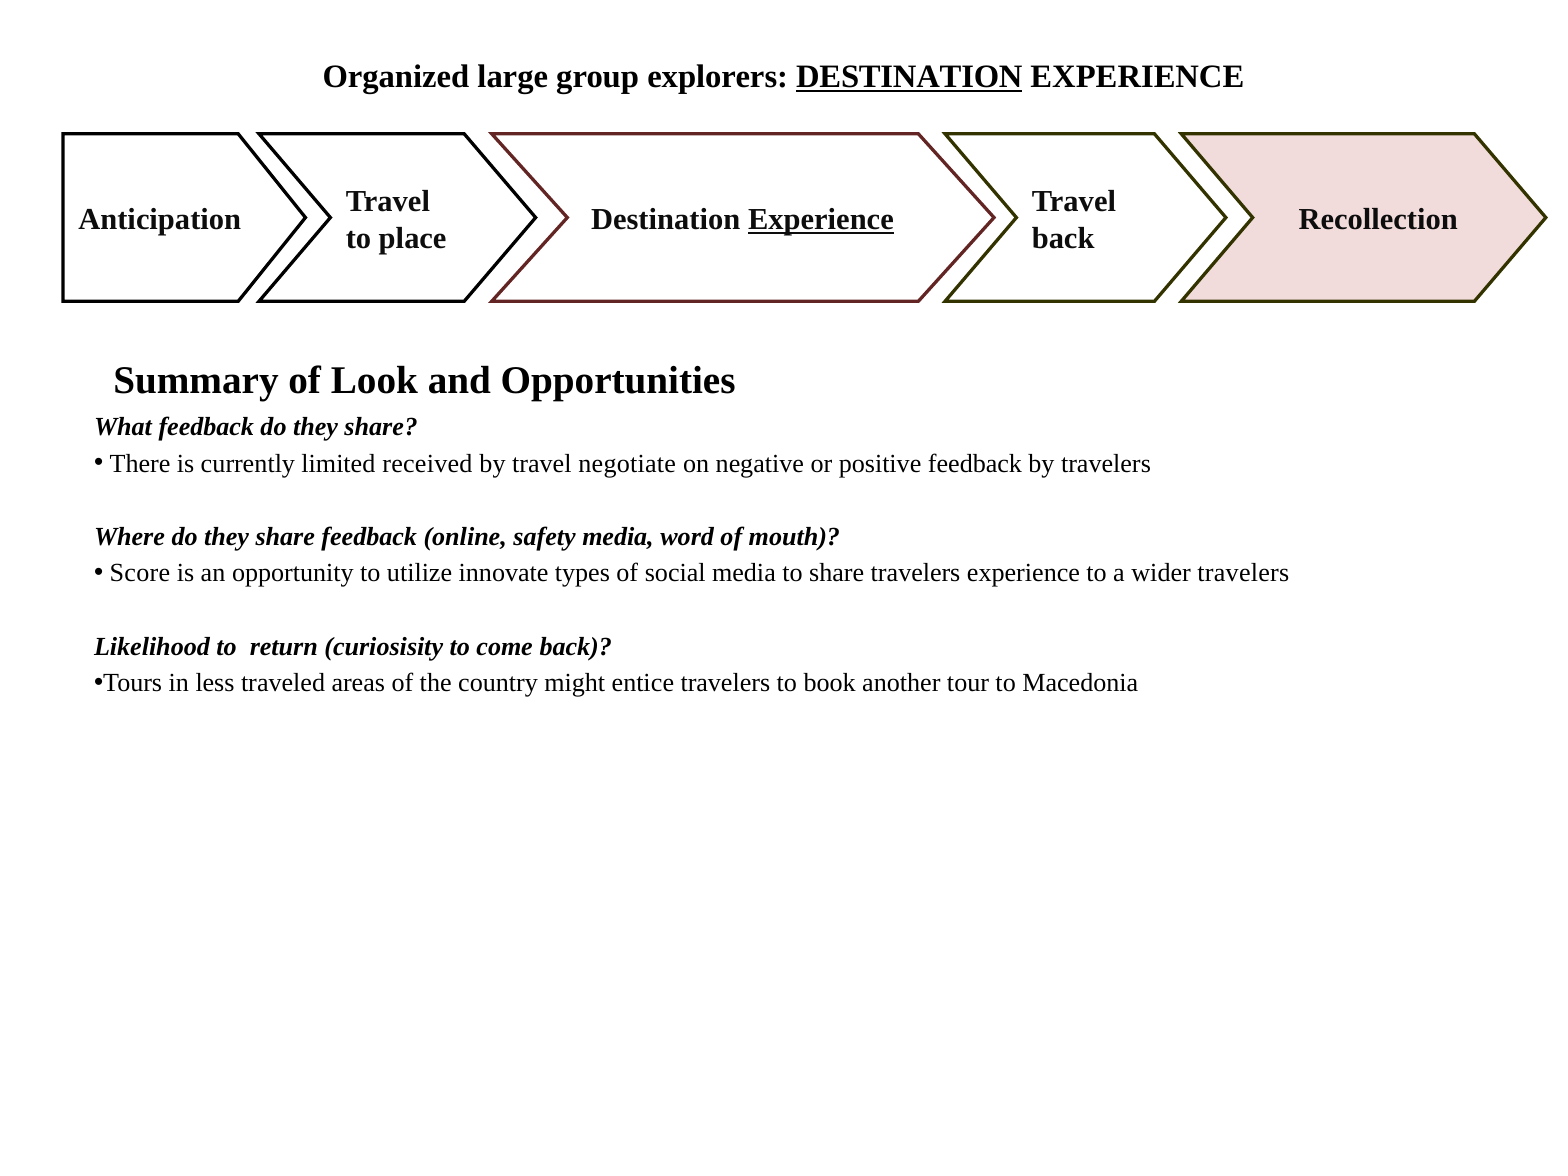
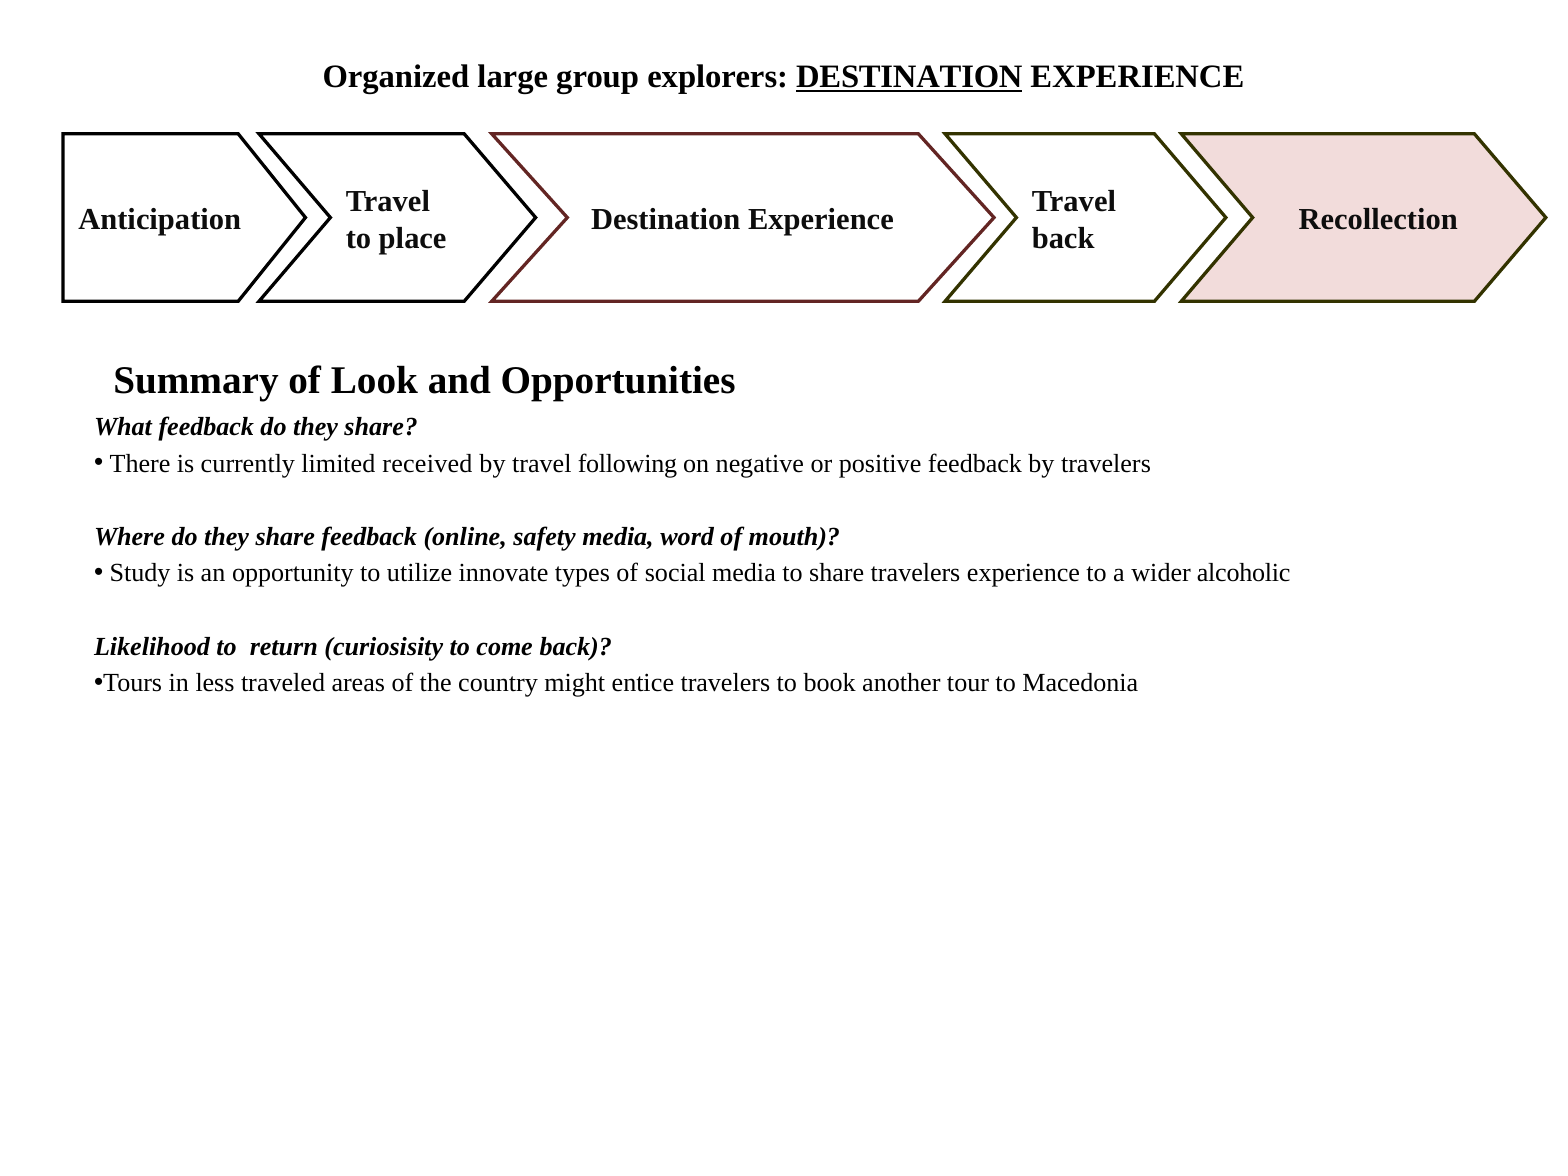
Experience underline: present -> none (821, 220)
negotiate: negotiate -> following (627, 464)
Score: Score -> Study (140, 573)
wider travelers: travelers -> alcoholic (1244, 573)
